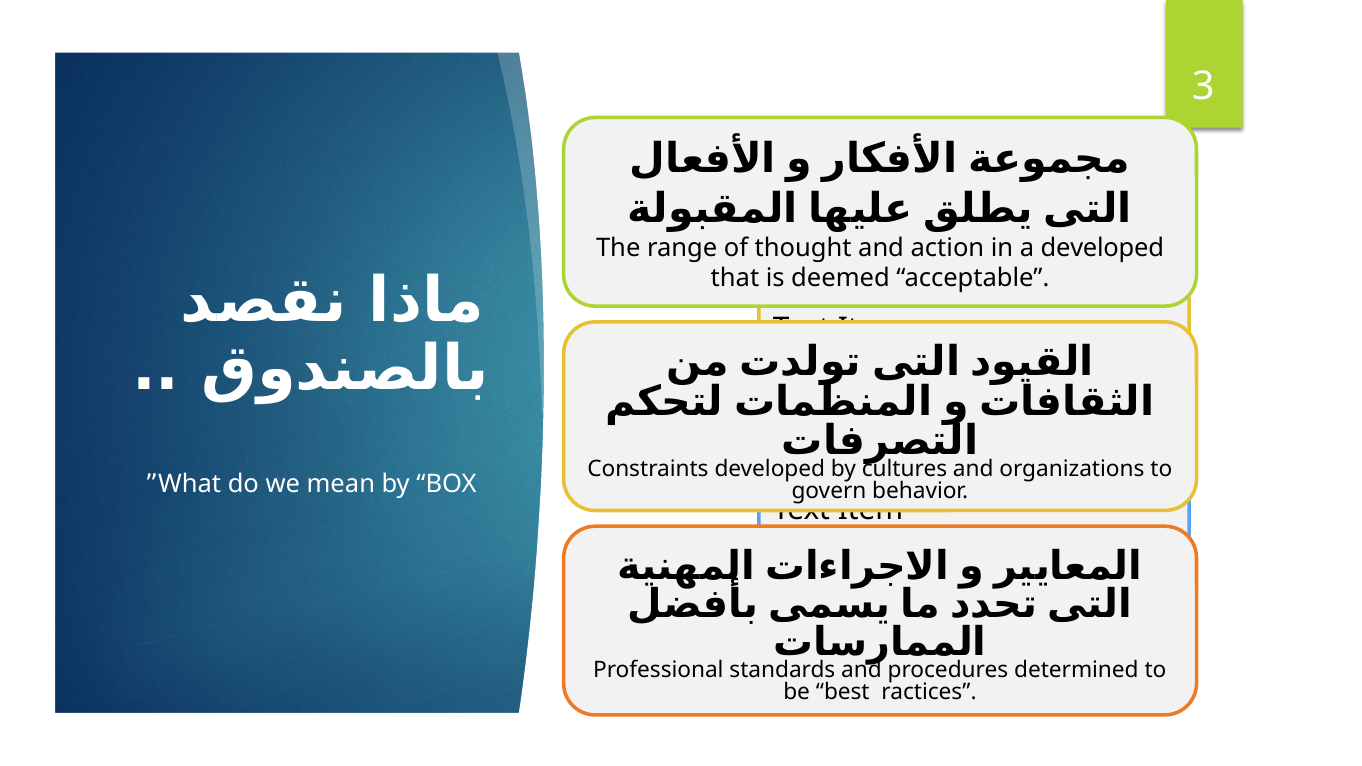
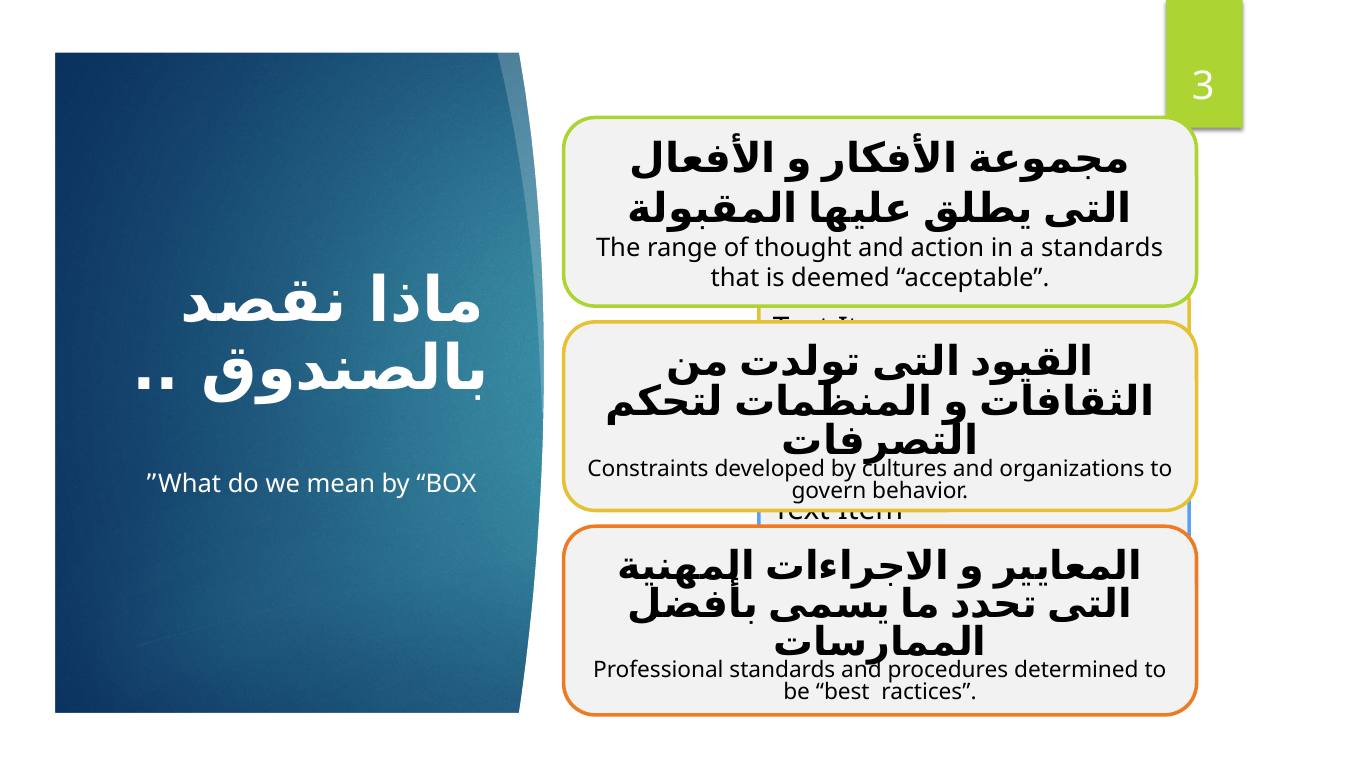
a developed: developed -> standards (1102, 248)
